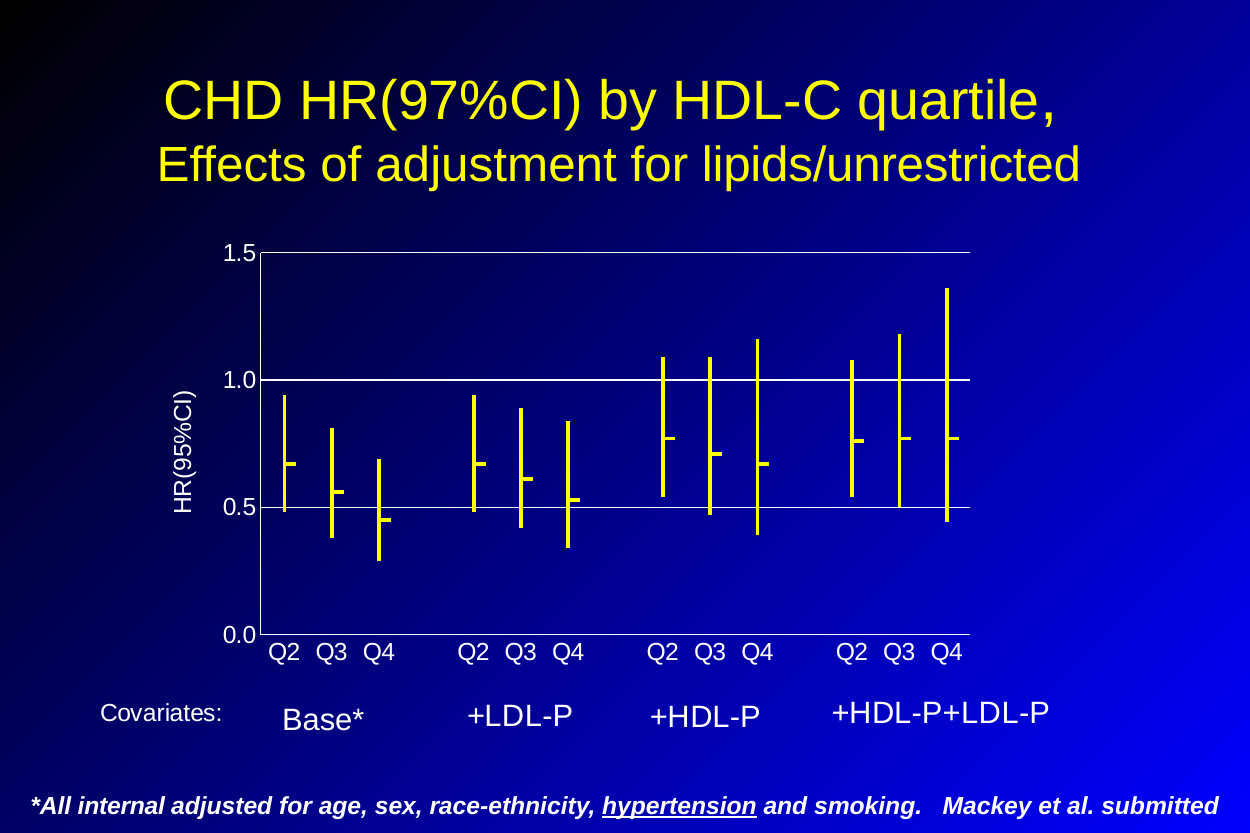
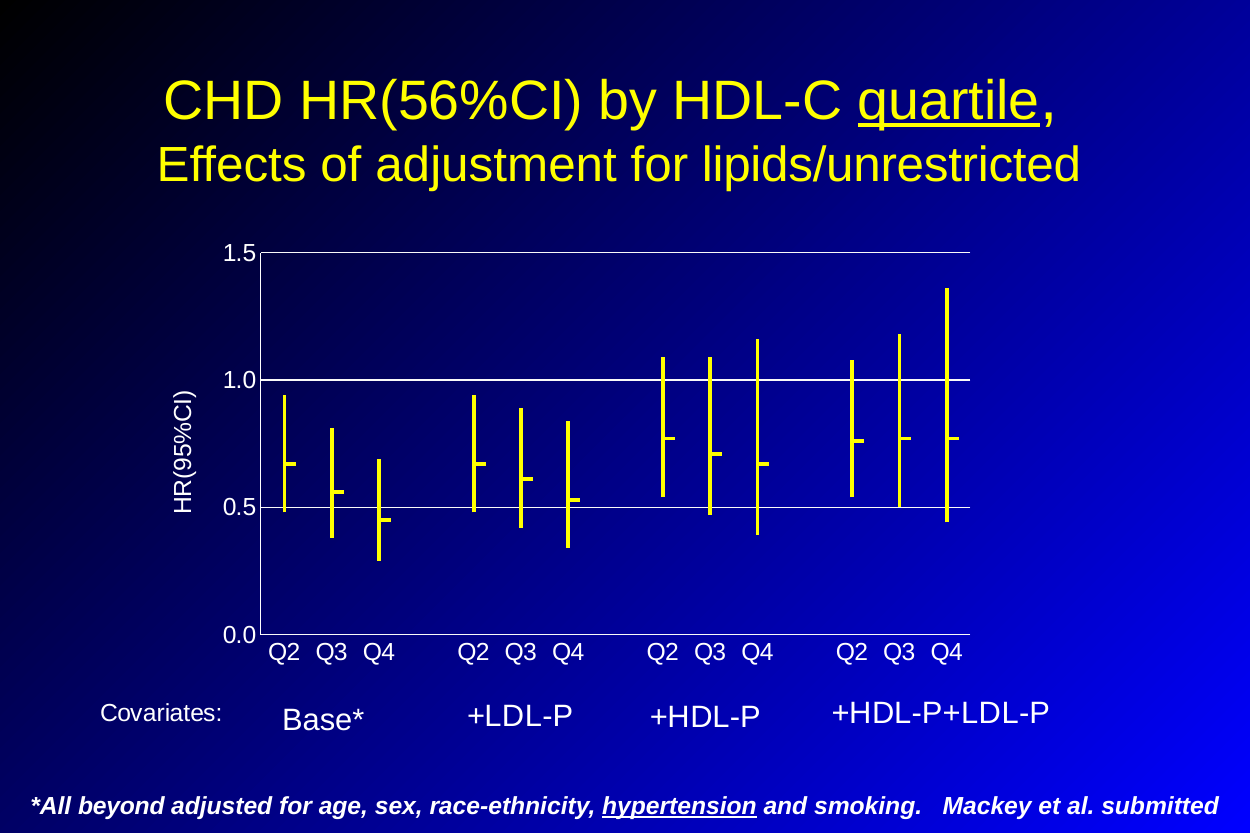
HR(97%CI: HR(97%CI -> HR(56%CI (441, 101)
quartile underline: none -> present (949, 101)
internal: internal -> beyond (121, 807)
